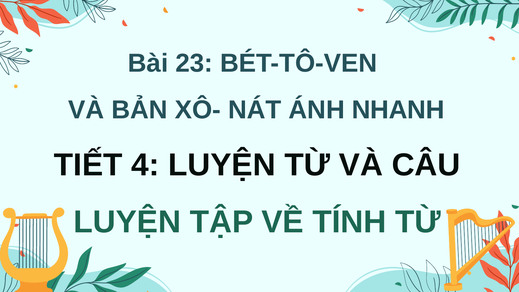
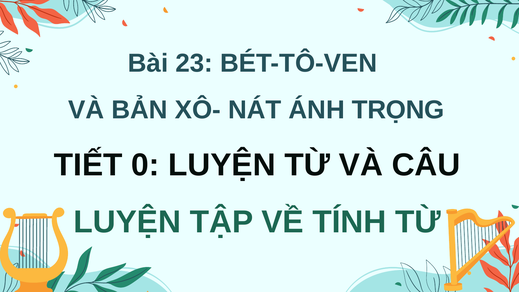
NHANH: NHANH -> TRỌNG (398, 110)
4: 4 -> 0 (145, 165)
